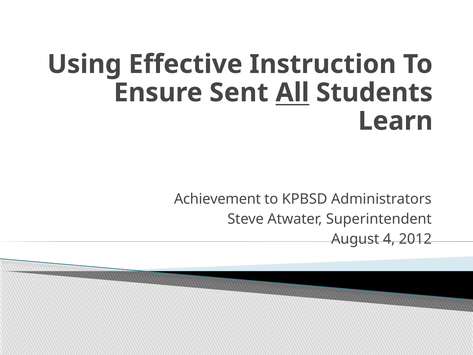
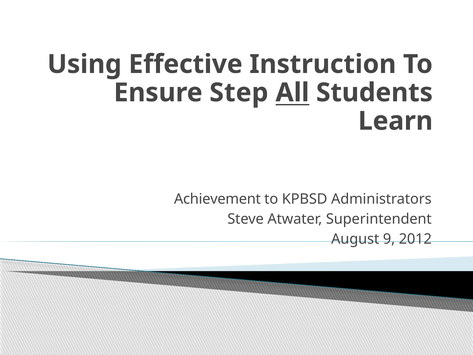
Sent: Sent -> Step (239, 93)
4: 4 -> 9 (389, 239)
